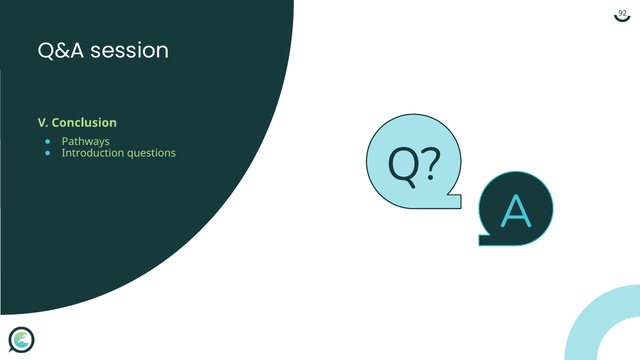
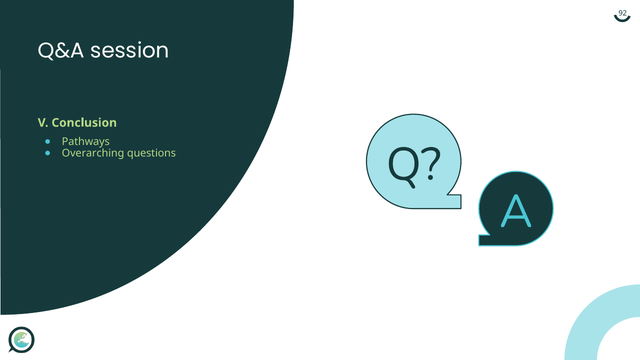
Introduction: Introduction -> Overarching (93, 153)
